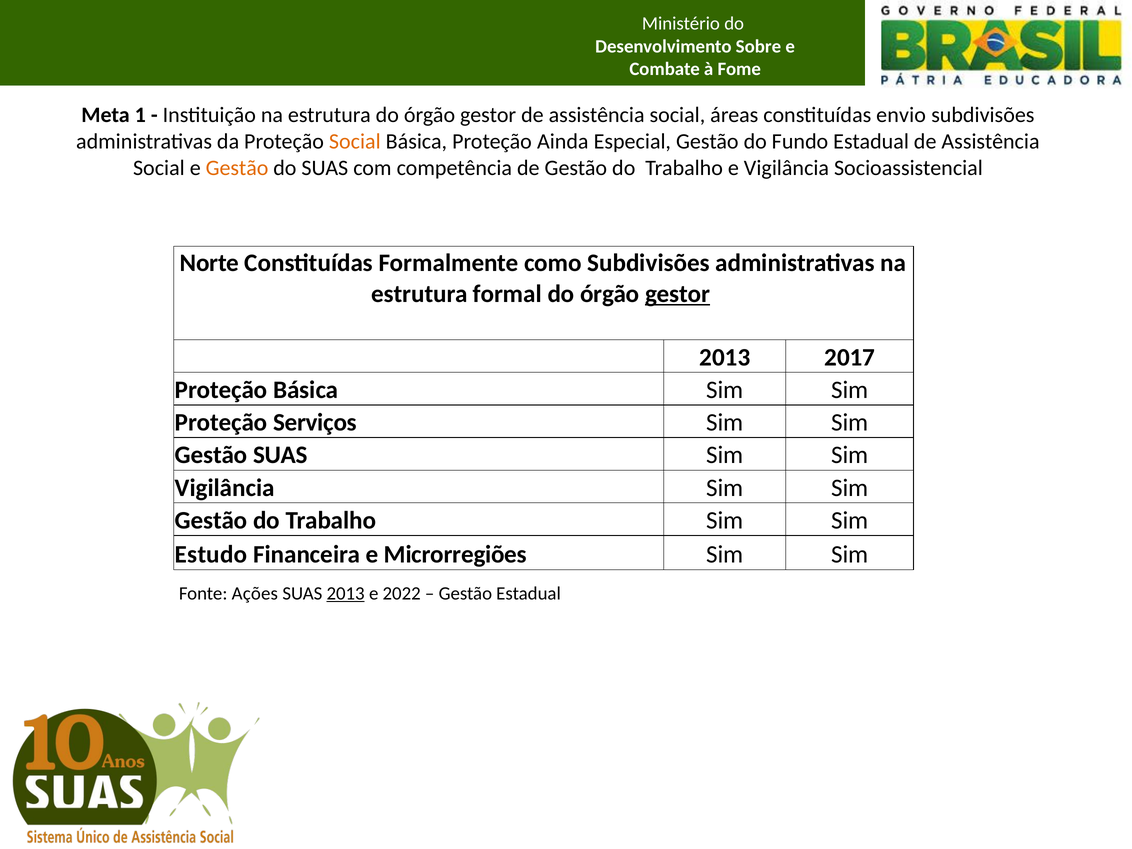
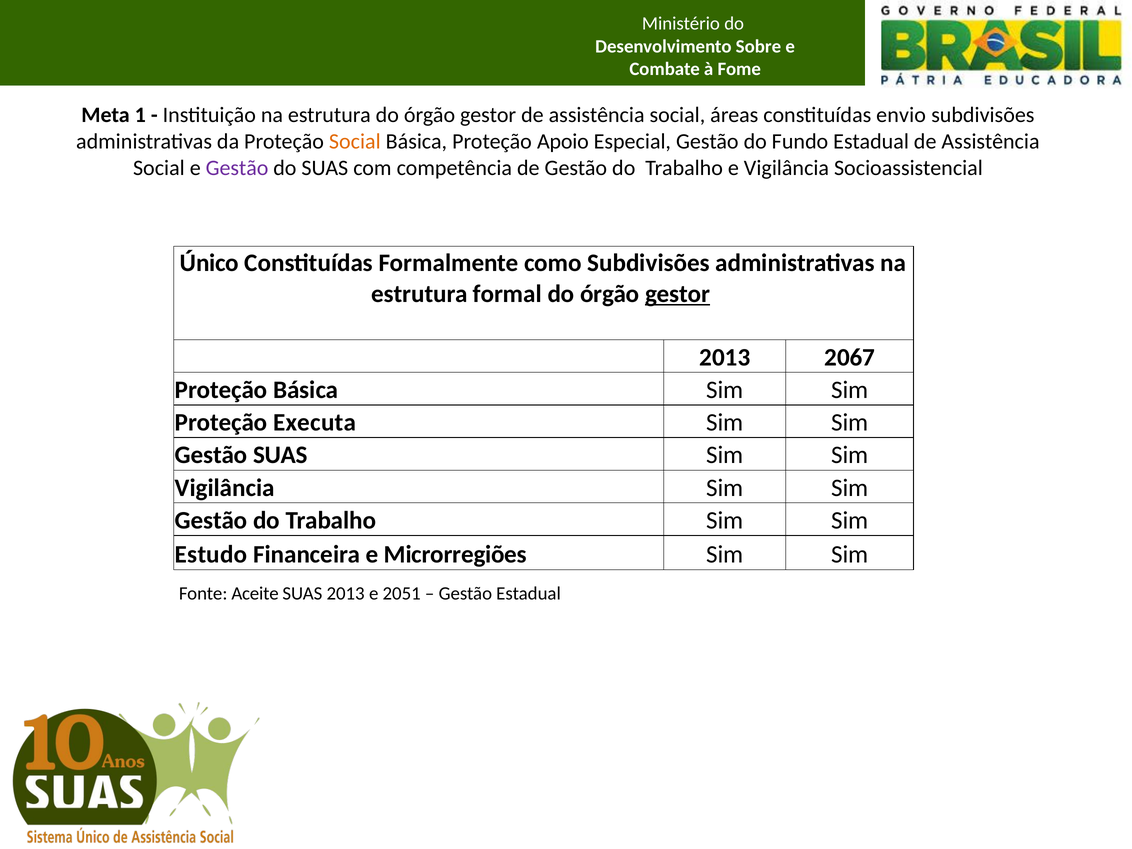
Ainda: Ainda -> Apoio (563, 141)
Gestão colour: orange -> purple (237, 168)
Norte: Norte -> Único (209, 263)
2017: 2017 -> 2067 (850, 357)
Serviços: Serviços -> Executa (315, 422)
Ações: Ações -> Aceite (255, 594)
2013 underline: present -> none (346, 594)
2022: 2022 -> 2051 (402, 594)
